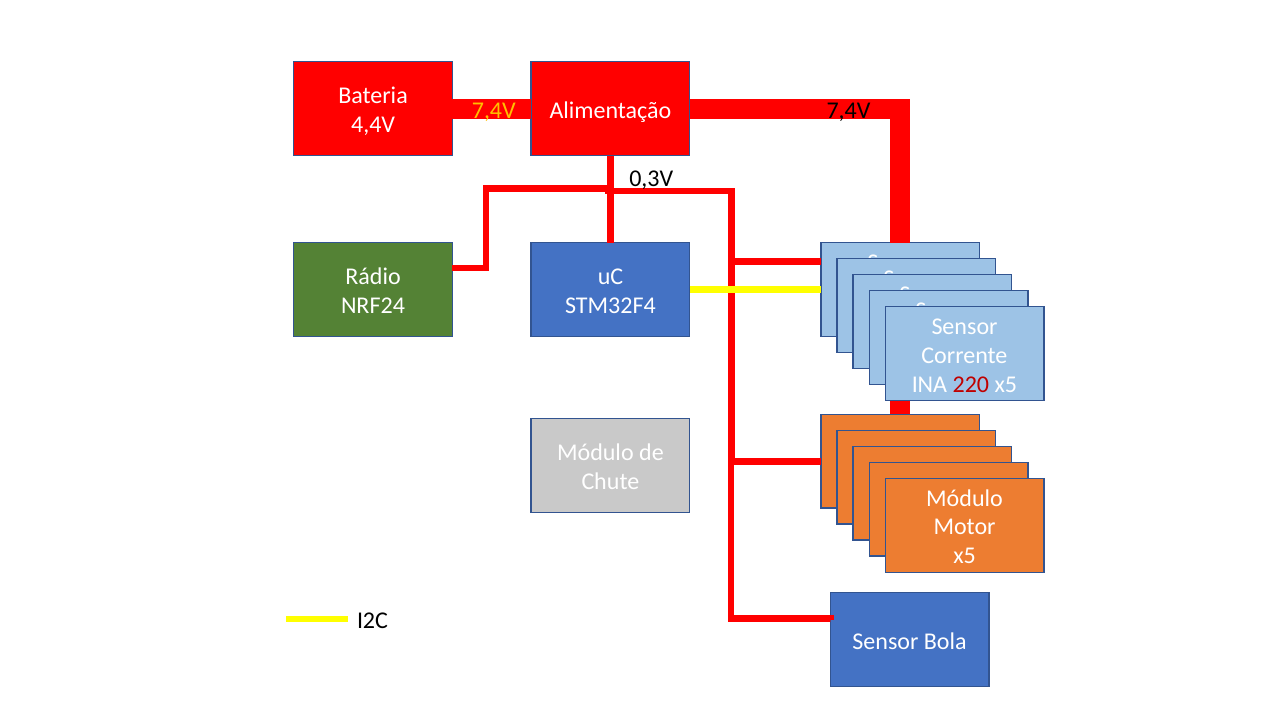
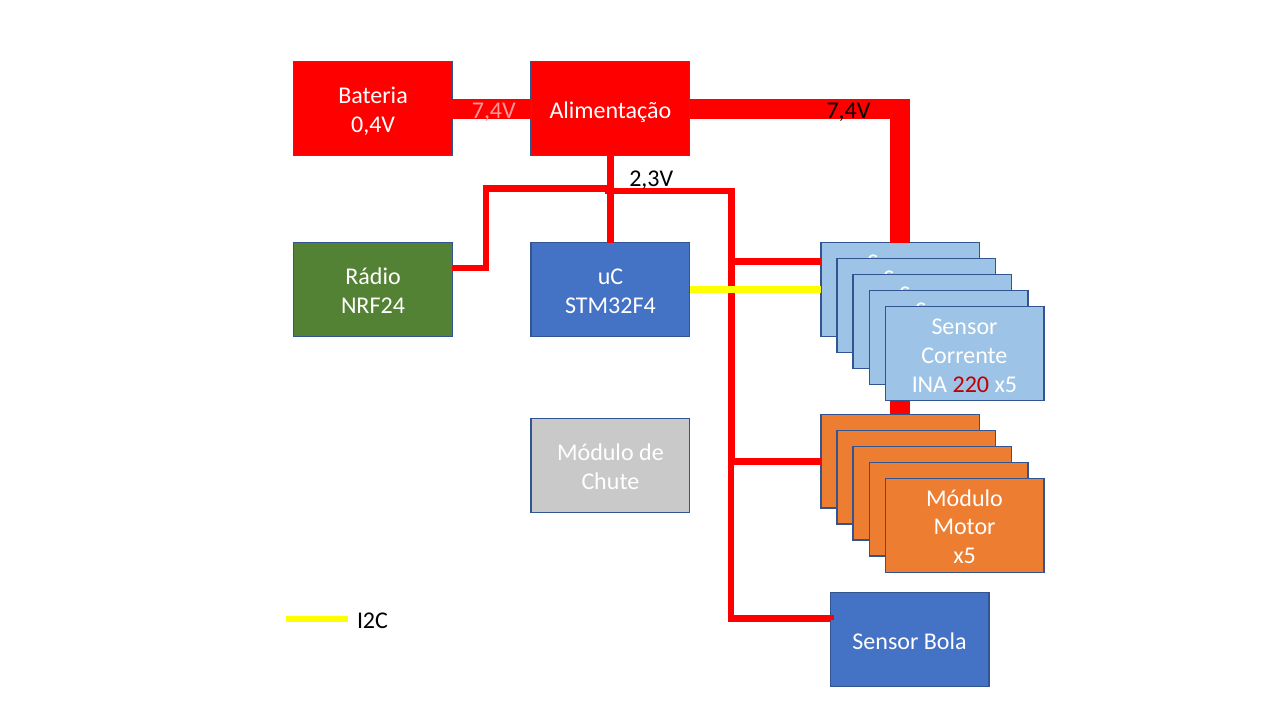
7,4V colour: yellow -> pink (494, 110)
4,4V: 4,4V -> 0,4V (373, 125)
0,3V: 0,3V -> 2,3V (651, 178)
